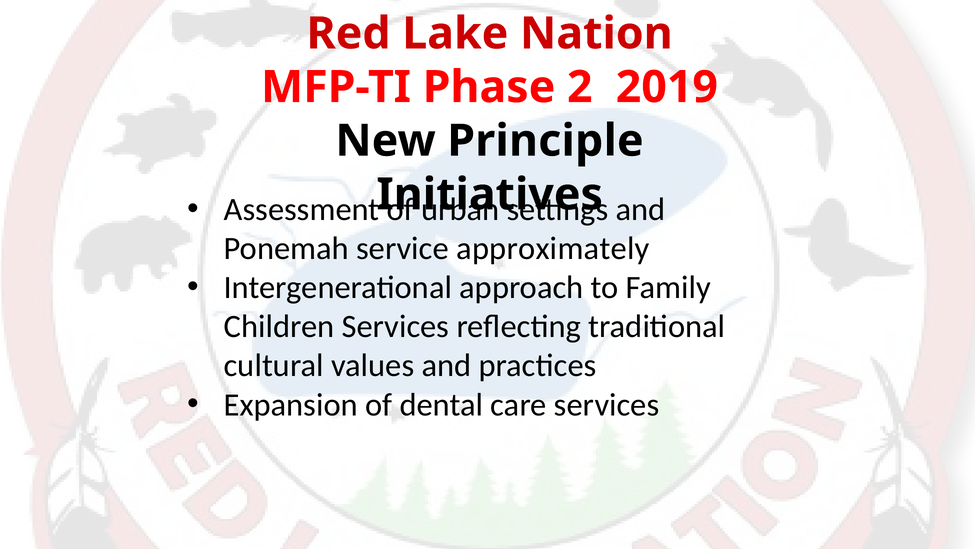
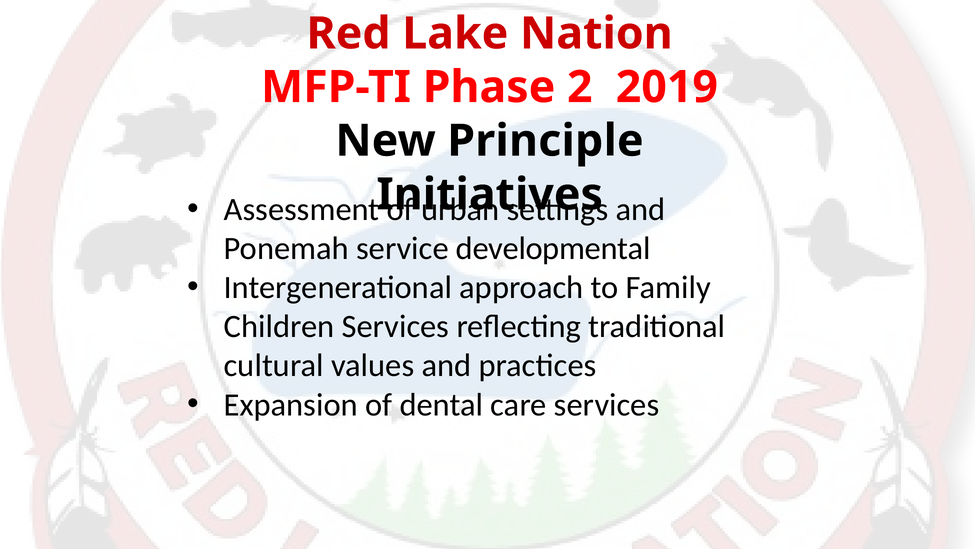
approximately: approximately -> developmental (553, 248)
